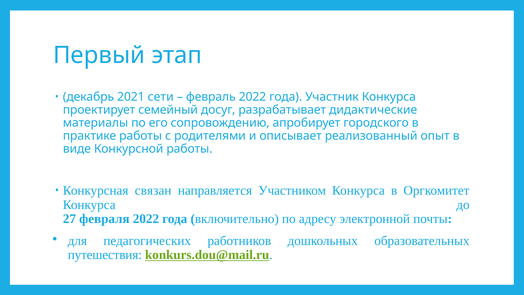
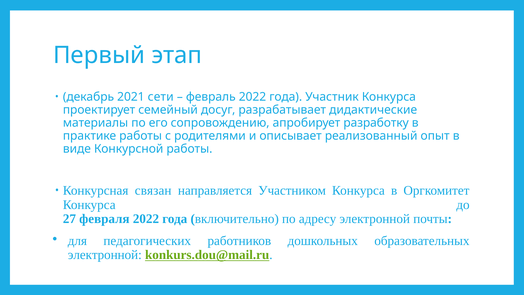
городского: городского -> разработку (376, 123)
путешествия: путешествия -> электронной (105, 255)
